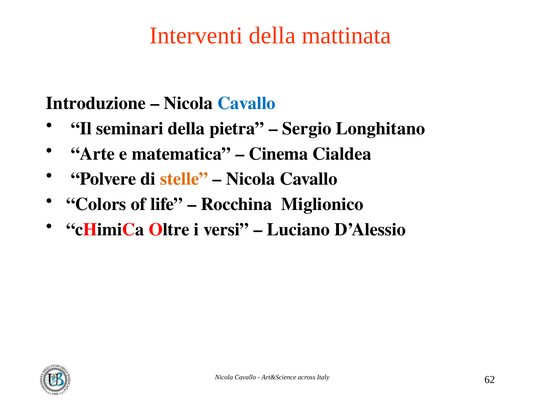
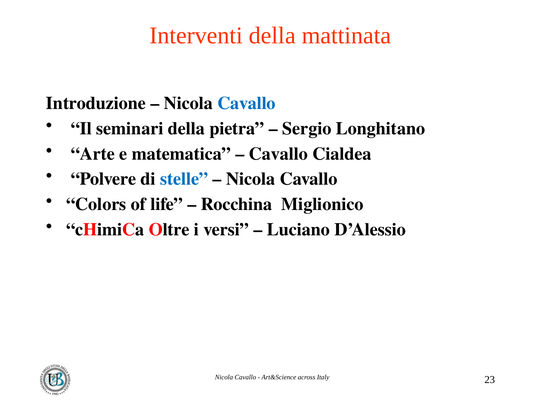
Cinema: Cinema -> Cavallo (278, 154)
stelle colour: orange -> blue (184, 179)
62: 62 -> 23 (490, 379)
